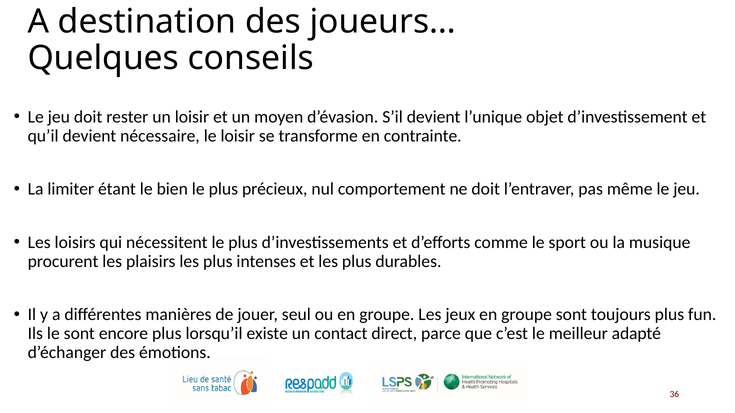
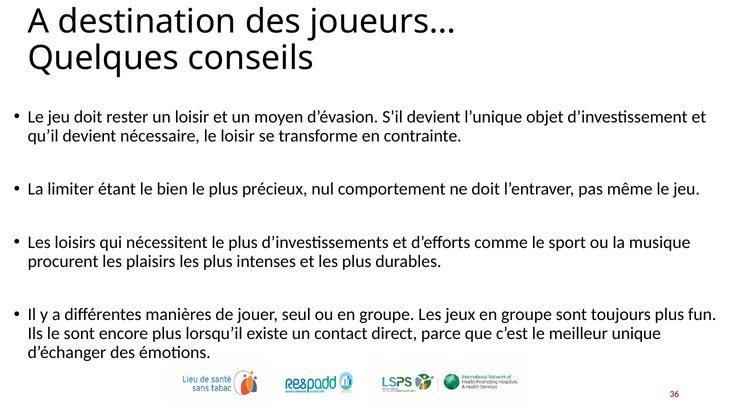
adapté: adapté -> unique (636, 334)
